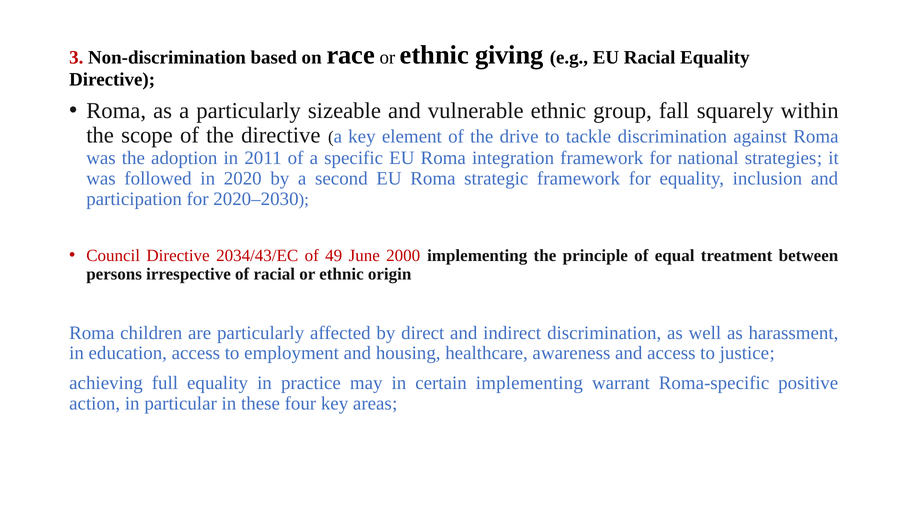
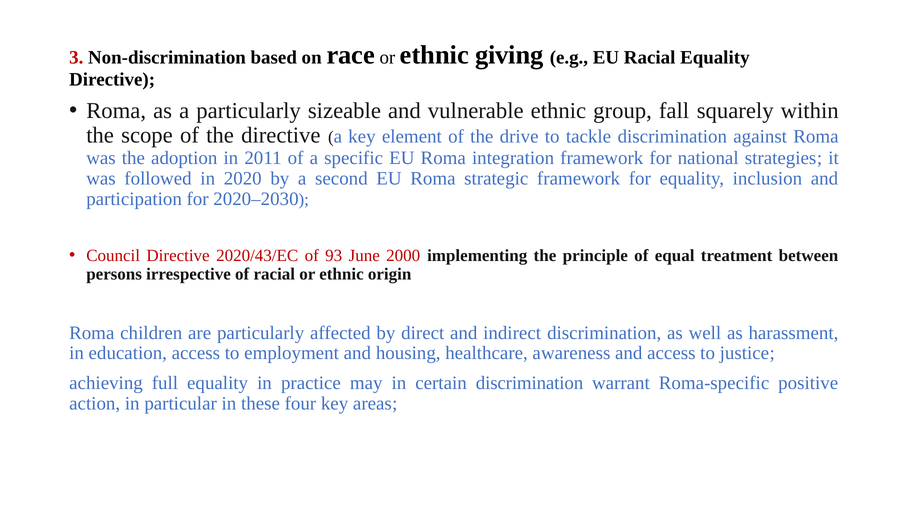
2034/43/EC: 2034/43/EC -> 2020/43/EC (257, 255)
49: 49 -> 93 (334, 255)
certain implementing: implementing -> discrimination (530, 383)
